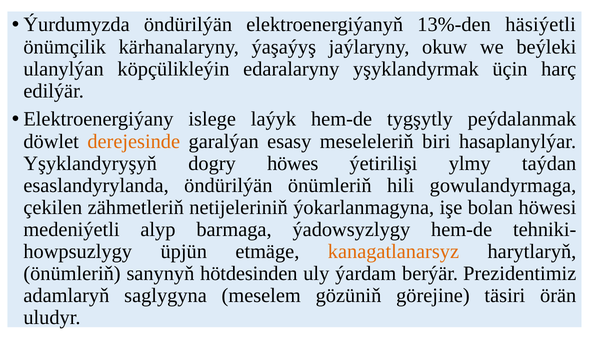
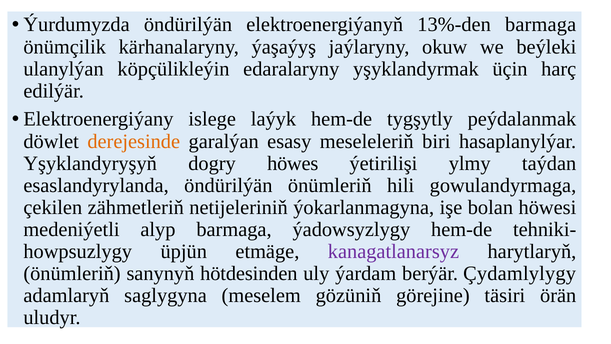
13%-den häsiýetli: häsiýetli -> barmaga (541, 25)
kanagatlanarsyz colour: orange -> purple (393, 251)
Prezidentimiz: Prezidentimiz -> Çydamlylygy (520, 273)
